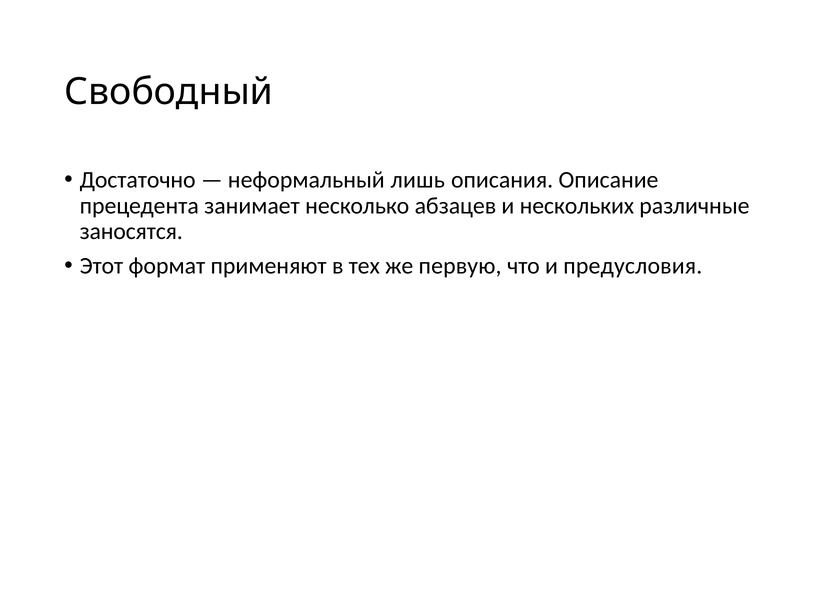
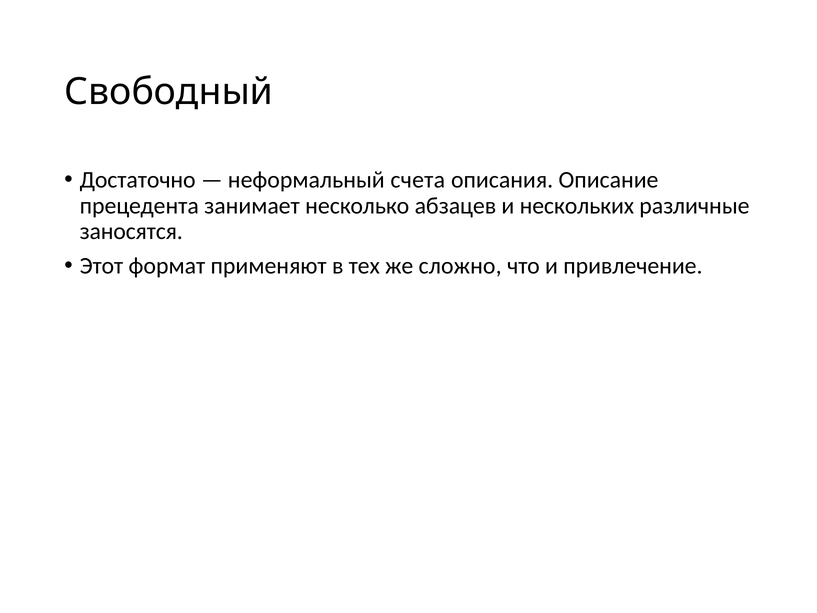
лишь: лишь -> счета (418, 180)
первую: первую -> сложно (460, 266)
предусловия: предусловия -> привлечение (633, 266)
